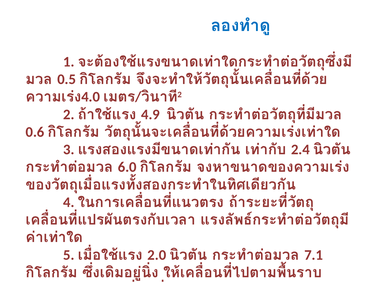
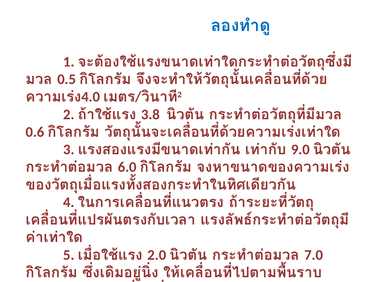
4.9: 4.9 -> 3.8 (151, 114)
2.4: 2.4 -> 9.0 (300, 150)
7.1: 7.1 -> 7.0 (314, 255)
